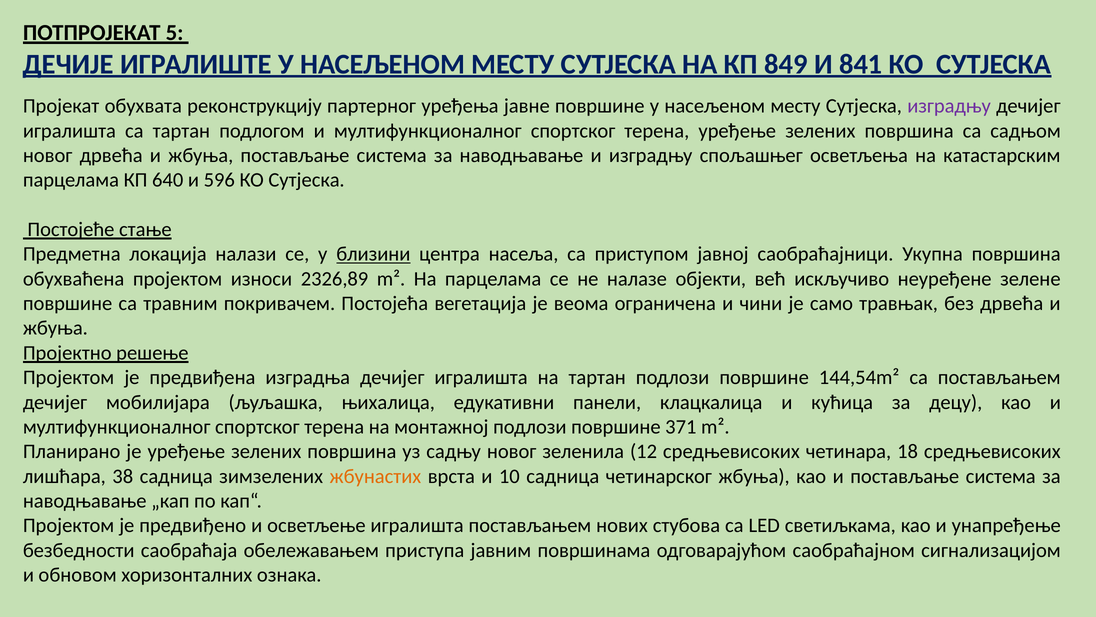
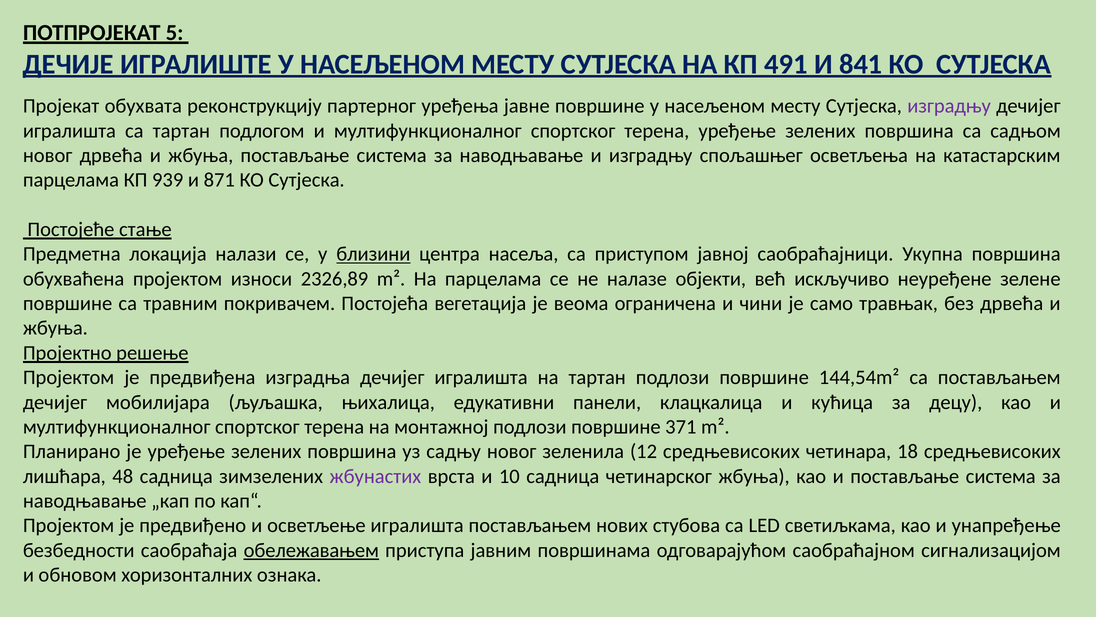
849: 849 -> 491 (786, 64)
640: 640 -> 939 (168, 180)
596: 596 -> 871 (219, 180)
38: 38 -> 48 (123, 476)
жбунастих colour: orange -> purple (375, 476)
обележавањем underline: none -> present (311, 550)
